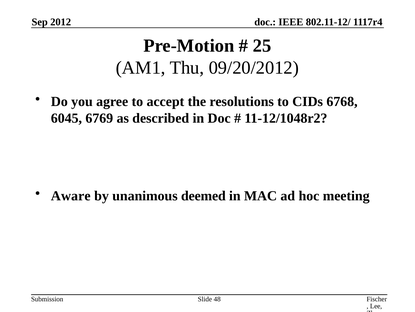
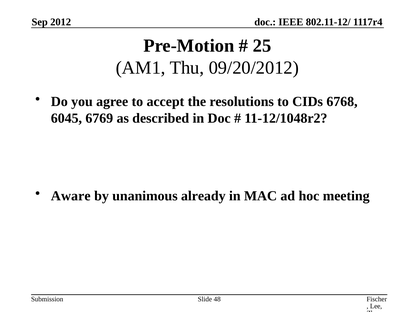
deemed: deemed -> already (203, 195)
